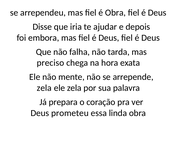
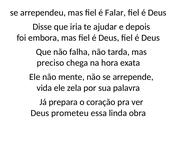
é Obra: Obra -> Falar (115, 13)
zela: zela -> vida (44, 87)
